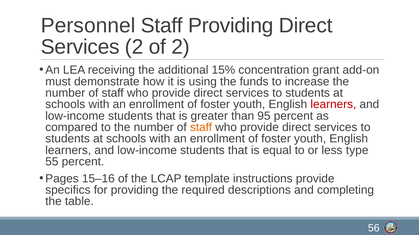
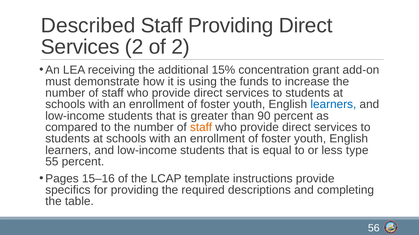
Personnel: Personnel -> Described (88, 26)
learners colour: red -> blue (333, 105)
95: 95 -> 90 (264, 116)
